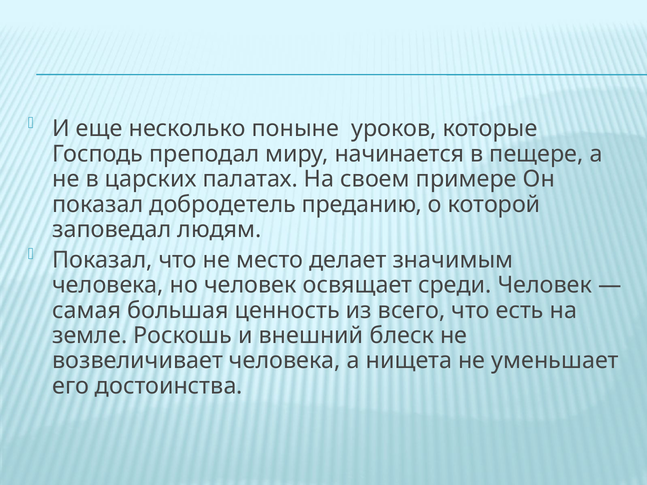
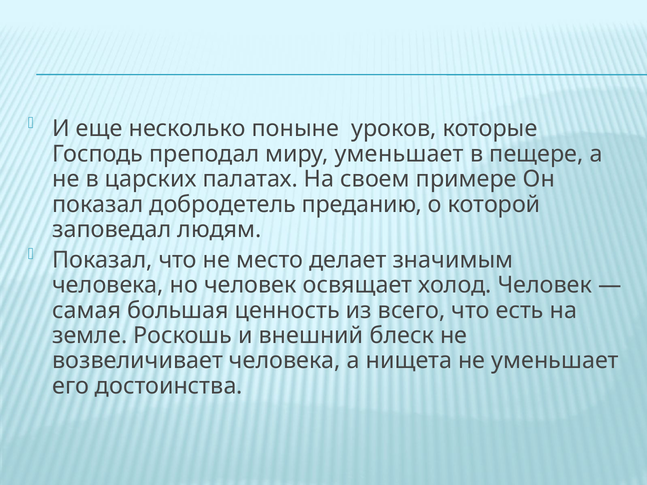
миру начинается: начинается -> уменьшает (399, 154)
среди: среди -> холод (455, 285)
